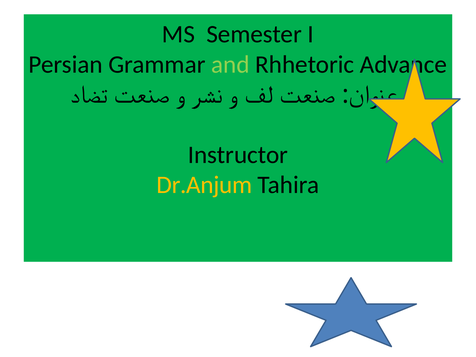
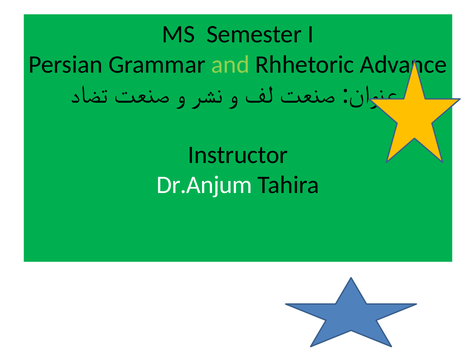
Dr.Anjum colour: yellow -> white (204, 185)
